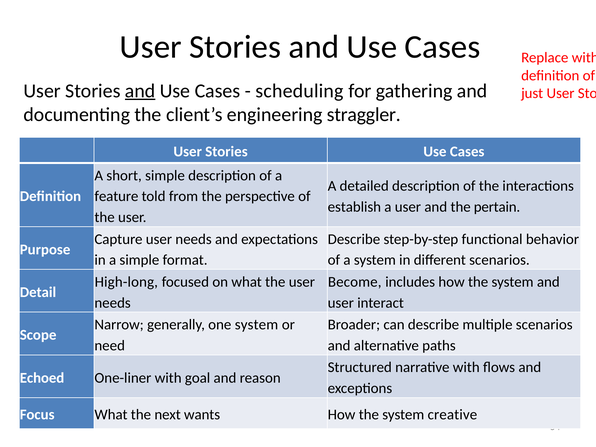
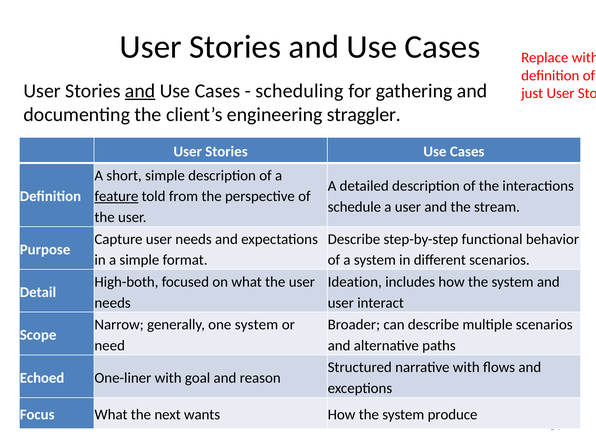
feature underline: none -> present (116, 196)
establish: establish -> schedule (354, 207)
pertain: pertain -> stream (497, 207)
High-long: High-long -> High-both (126, 282)
Become: Become -> Ideation (355, 282)
creative: creative -> produce (453, 415)
